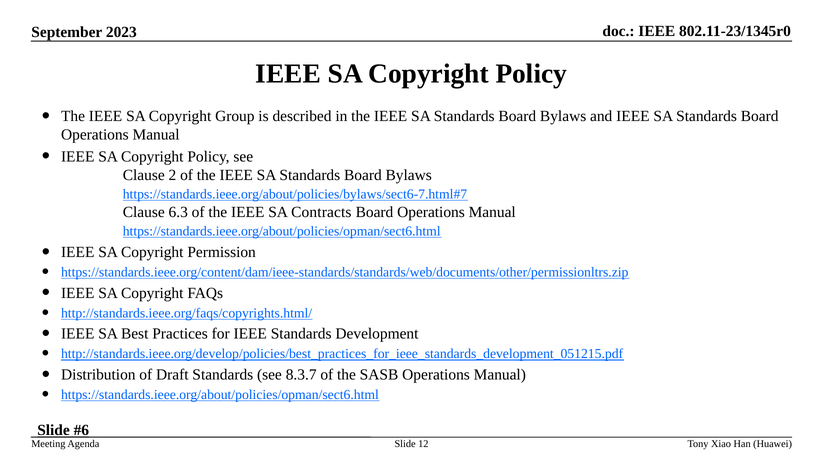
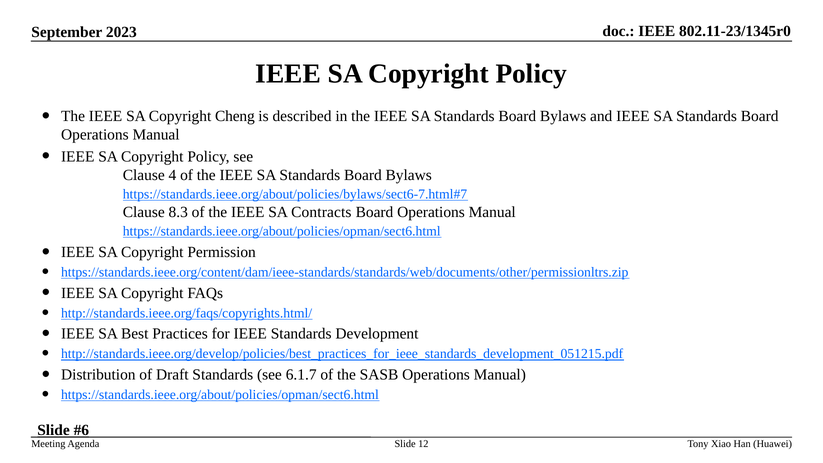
Group: Group -> Cheng (235, 116)
2: 2 -> 4 (172, 175)
6.3: 6.3 -> 8.3 (178, 212)
8.3.7: 8.3.7 -> 6.1.7 (301, 375)
